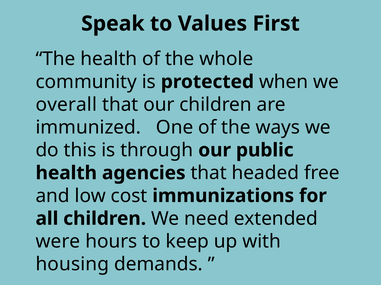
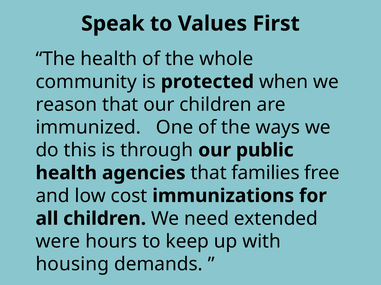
overall: overall -> reason (66, 105)
headed: headed -> families (265, 173)
